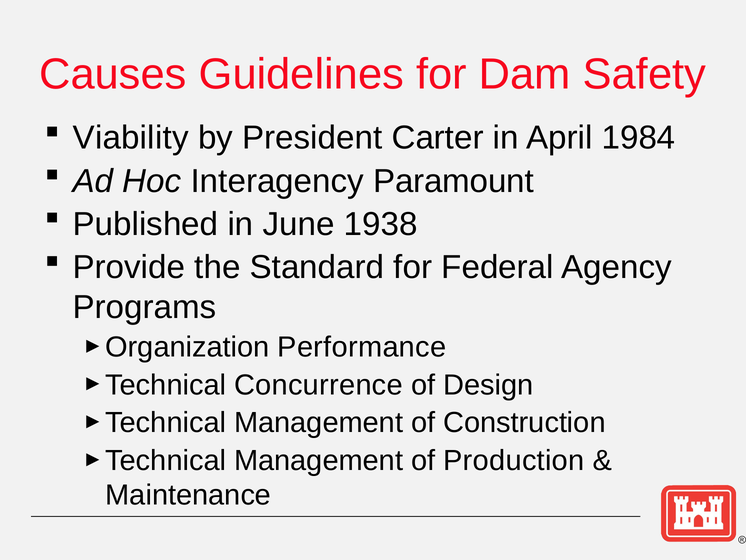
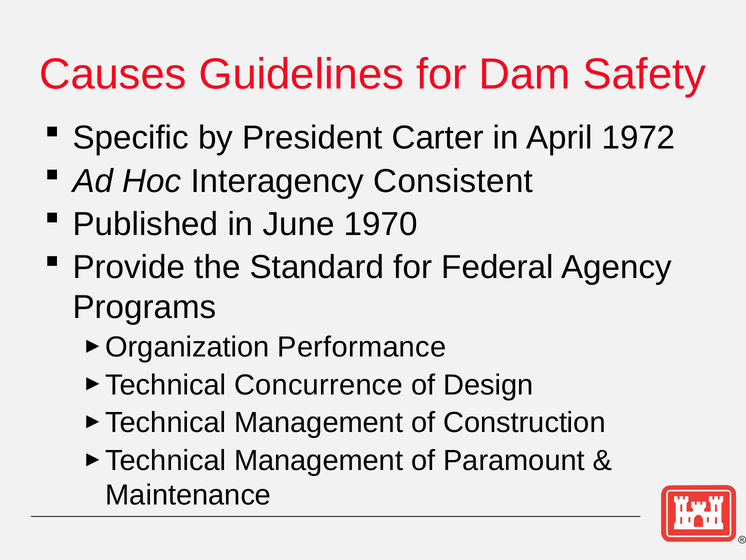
Viability: Viability -> Specific (131, 138)
1984: 1984 -> 1972 (639, 138)
Paramount: Paramount -> Consistent (453, 181)
1938: 1938 -> 1970 (381, 224)
Production: Production -> Paramount (514, 460)
